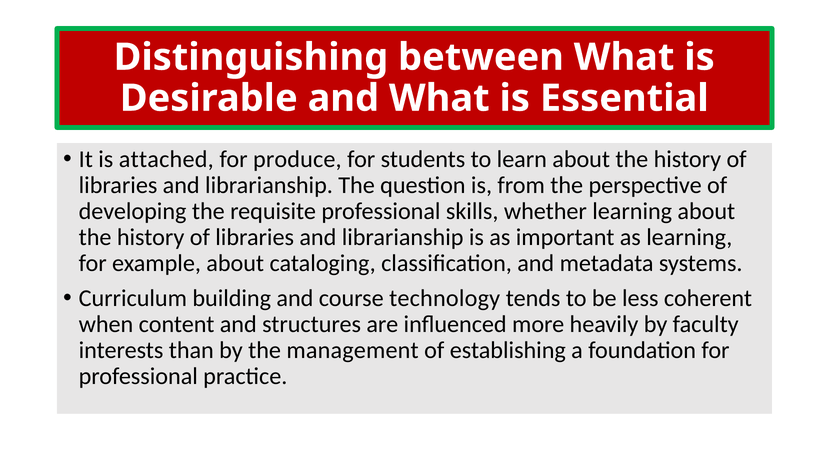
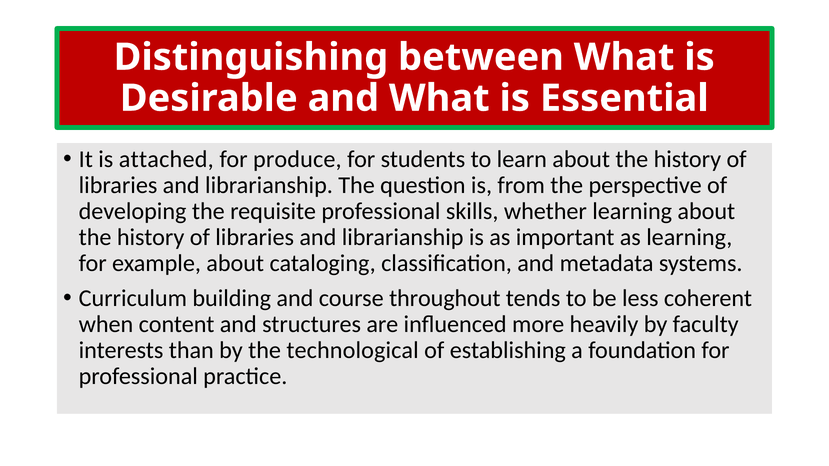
technology: technology -> throughout (445, 298)
management: management -> technological (353, 351)
